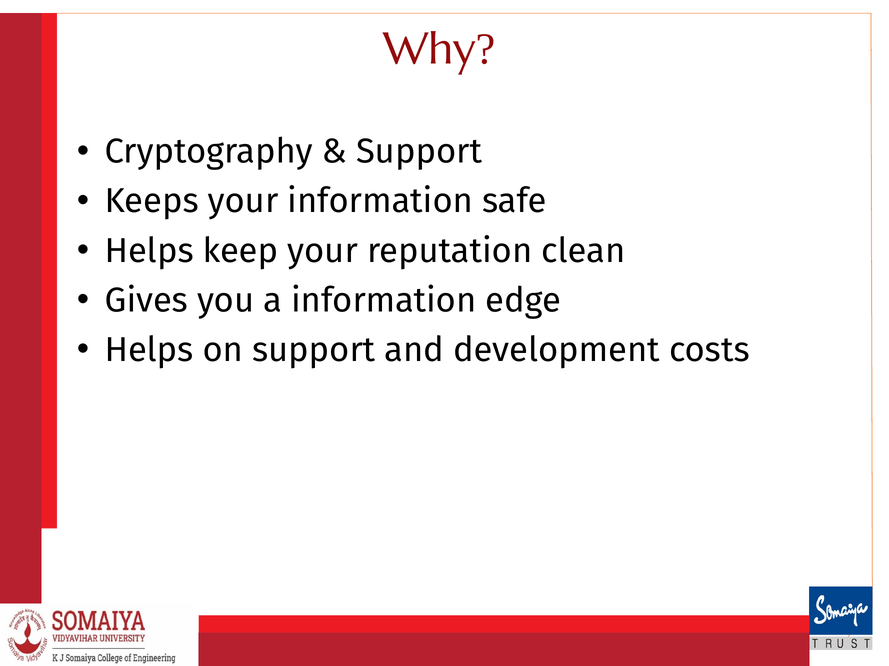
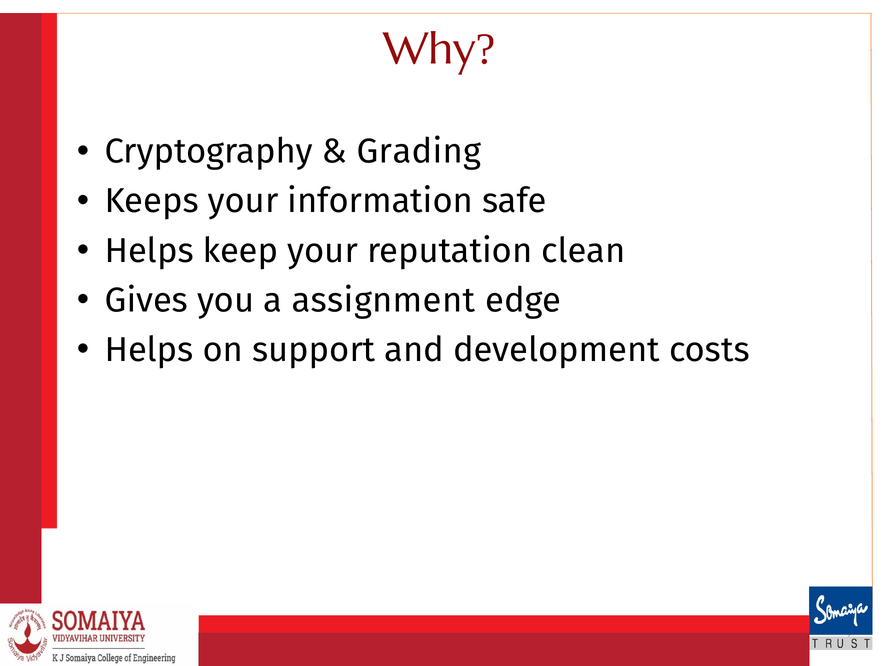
Support: Support -> Grading (419, 152)
a information: information -> assignment (384, 301)
